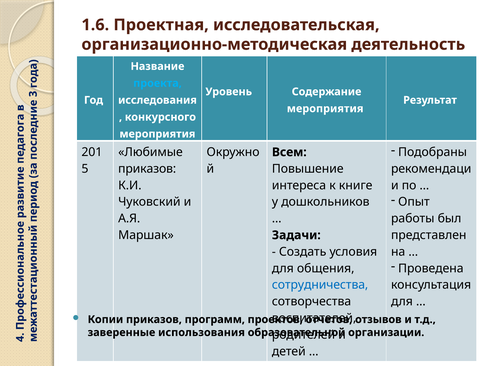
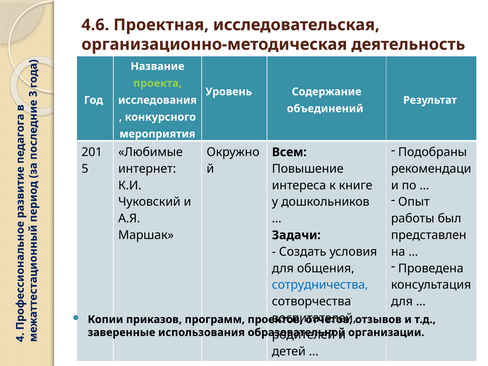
1.6: 1.6 -> 4.6 (95, 25)
проекта colour: light blue -> light green (158, 83)
мероприятия: мероприятия -> объединений (325, 109)
приказов: приказов -> интернет (147, 169)
